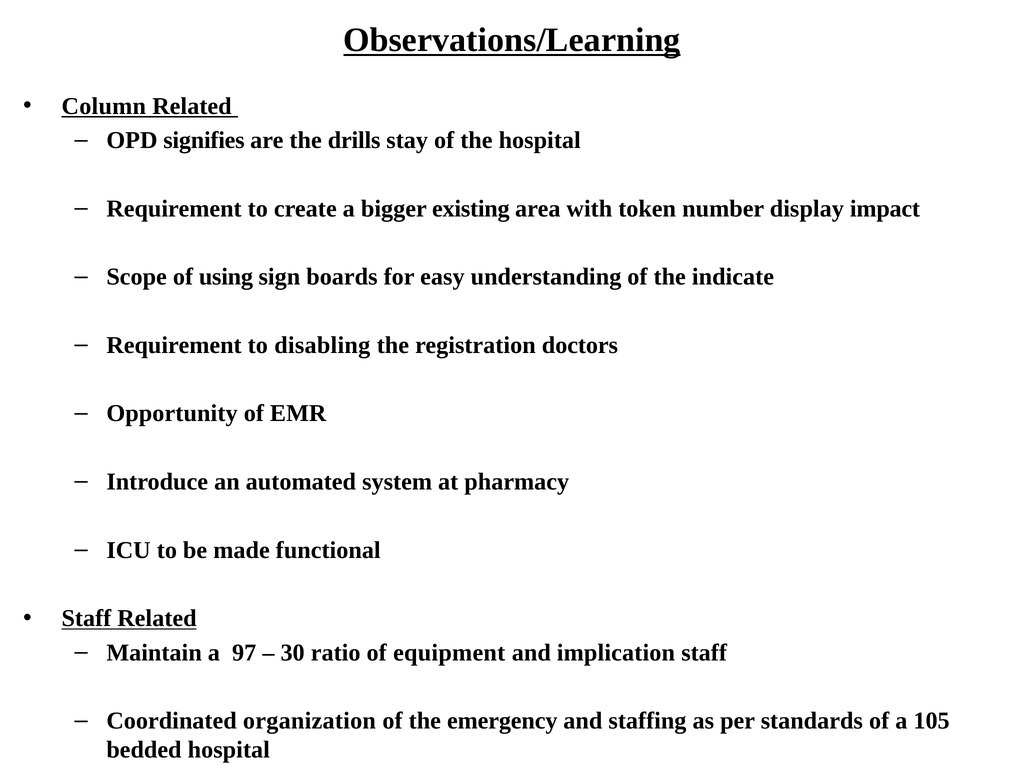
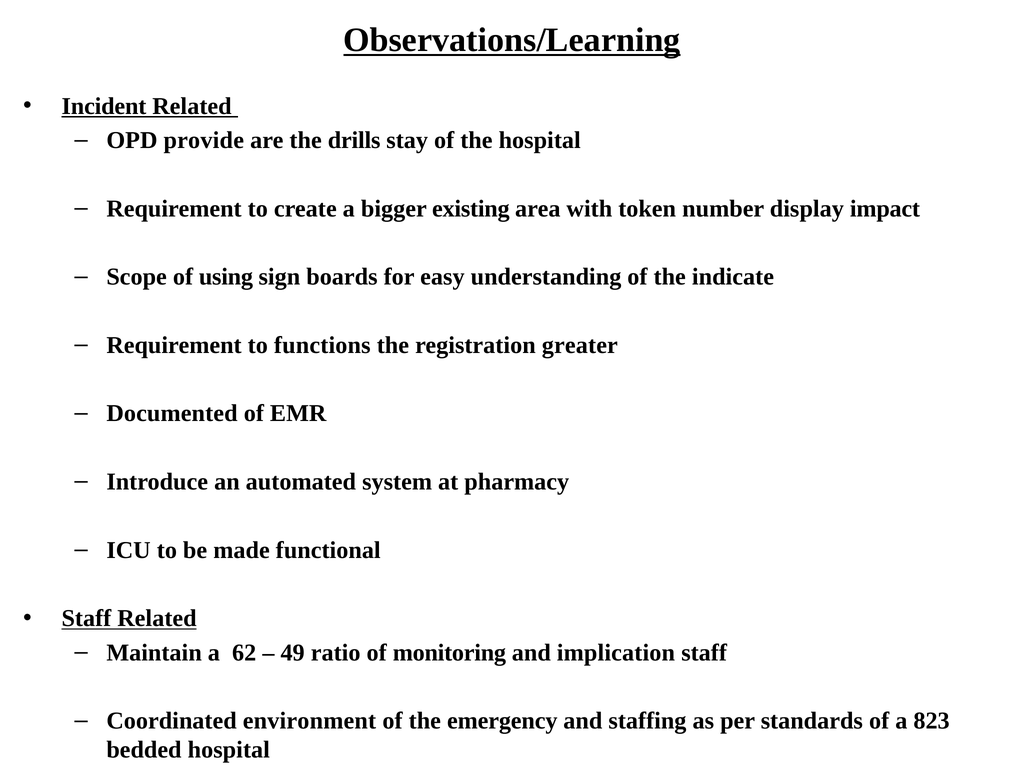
Column: Column -> Incident (104, 106)
signifies: signifies -> provide (204, 140)
disabling: disabling -> functions (322, 345)
doctors: doctors -> greater (580, 345)
Opportunity: Opportunity -> Documented (172, 414)
97: 97 -> 62 (244, 653)
30: 30 -> 49 (293, 653)
equipment: equipment -> monitoring (449, 653)
organization: organization -> environment (309, 721)
105: 105 -> 823 (932, 721)
